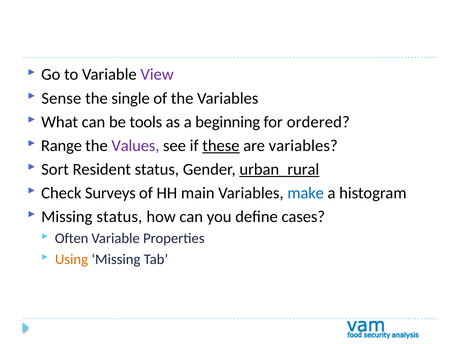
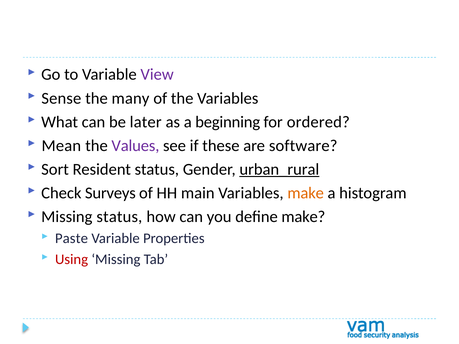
single: single -> many (130, 98)
tools: tools -> later (146, 122)
Range: Range -> Mean (61, 146)
these underline: present -> none (221, 146)
are variables: variables -> software (303, 146)
make colour: blue -> orange (306, 193)
define cases: cases -> make (303, 217)
Often: Often -> Paste (71, 239)
Using colour: orange -> red (72, 259)
